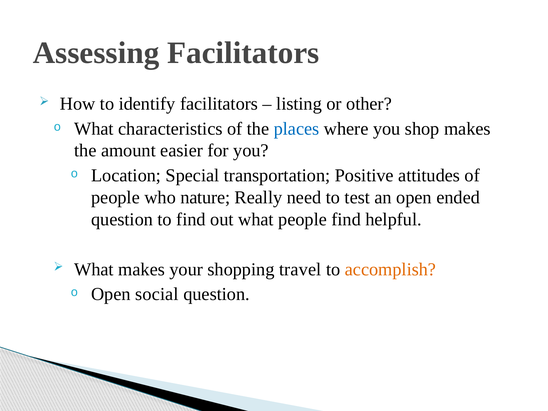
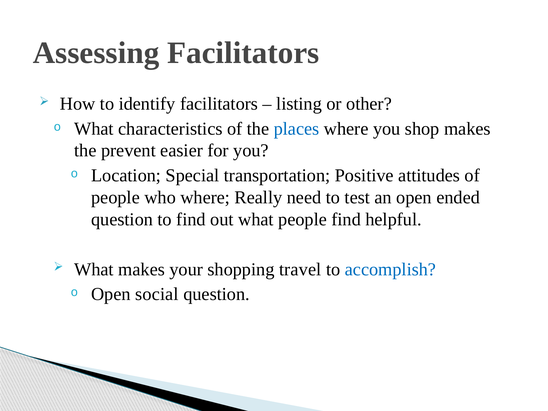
amount: amount -> prevent (128, 151)
who nature: nature -> where (205, 197)
accomplish colour: orange -> blue (390, 269)
